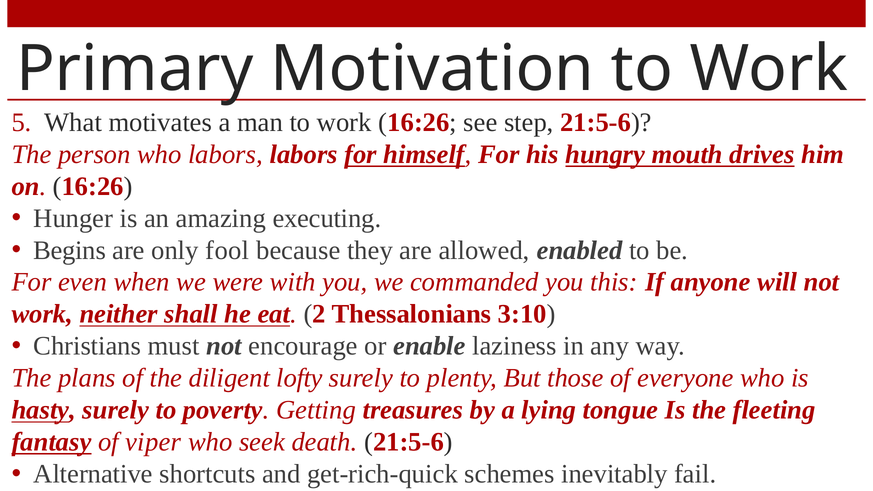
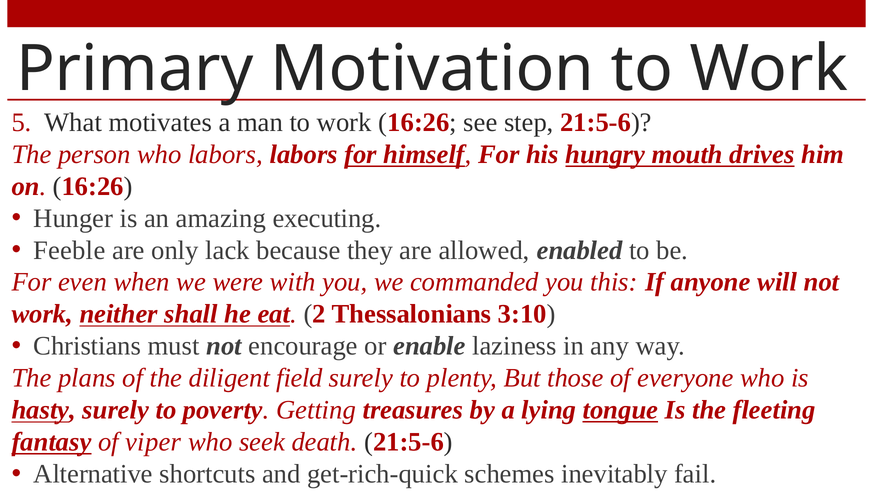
Begins: Begins -> Feeble (69, 250)
fool: fool -> lack (227, 250)
lofty: lofty -> field (300, 378)
tongue underline: none -> present (620, 410)
